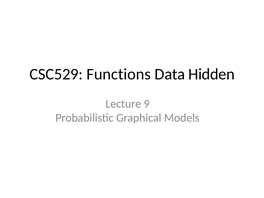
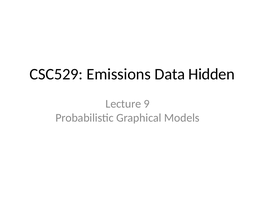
Functions: Functions -> Emissions (119, 74)
